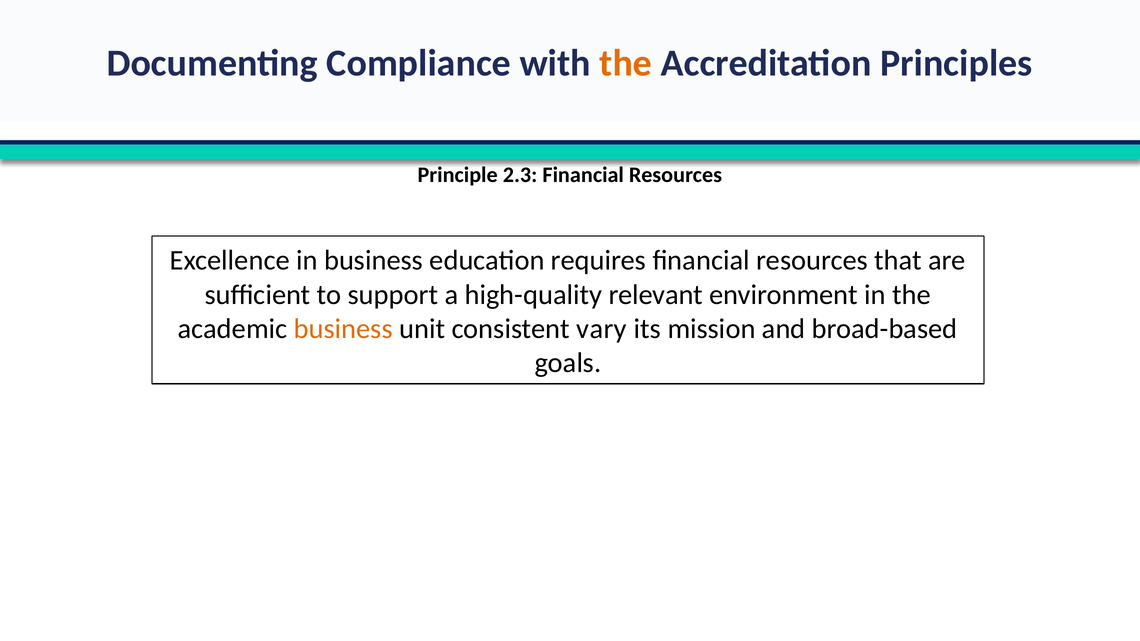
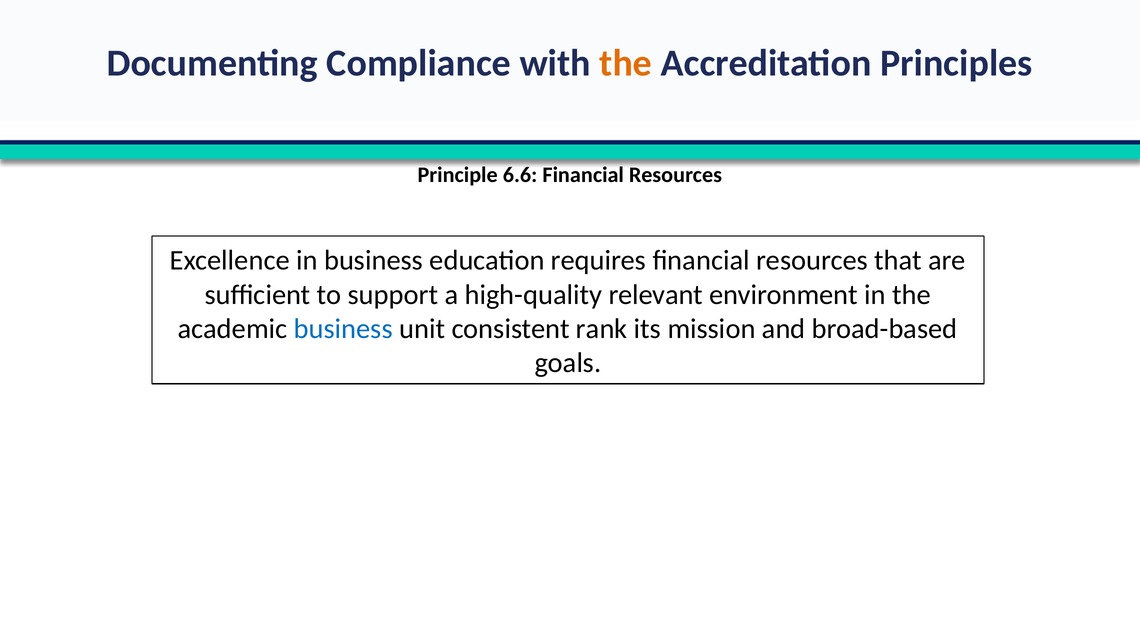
2.3: 2.3 -> 6.6 (520, 175)
business colour: orange -> blue (343, 329)
vary: vary -> rank (602, 329)
